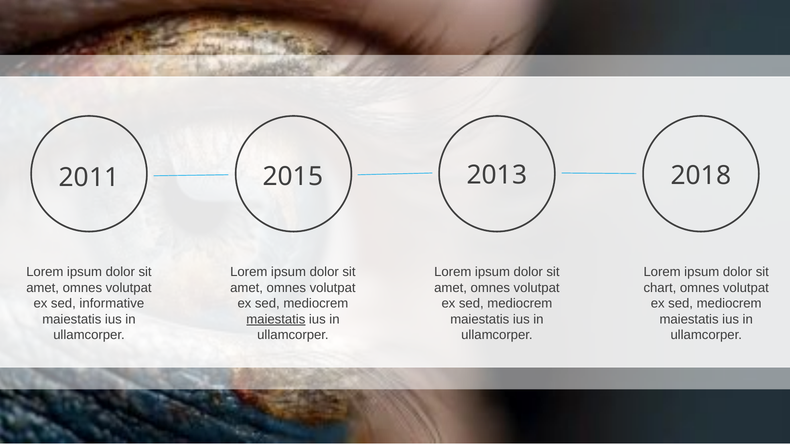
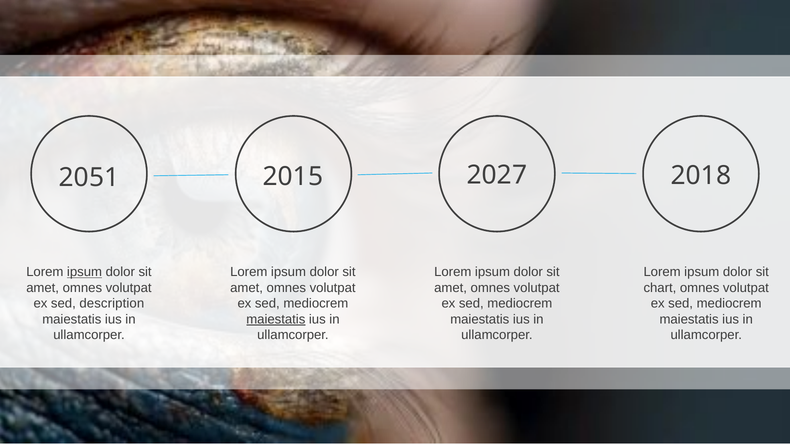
2011: 2011 -> 2051 (89, 178)
2013: 2013 -> 2027 (497, 175)
ipsum underline: none -> present (85, 272)
informative: informative -> description (112, 304)
